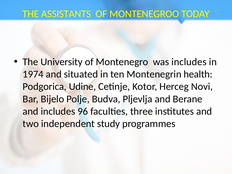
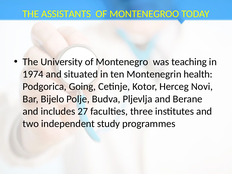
was includes: includes -> teaching (189, 62)
Udine: Udine -> Going (82, 87)
96: 96 -> 27 (83, 111)
